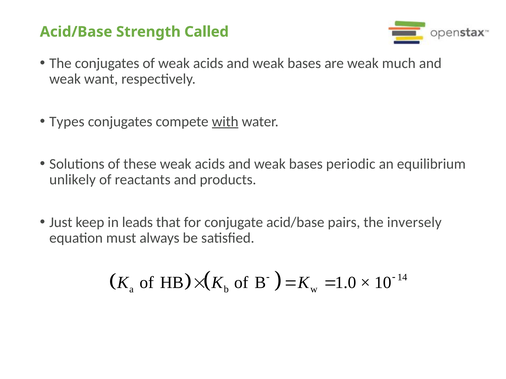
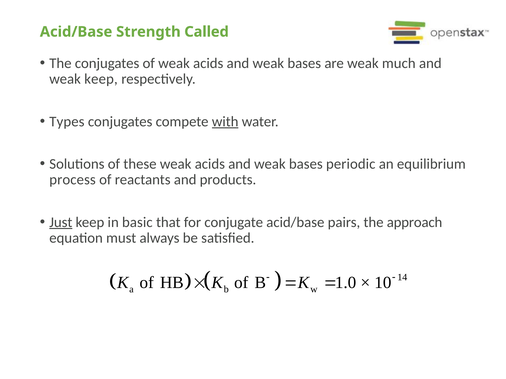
weak want: want -> keep (101, 79)
unlikely: unlikely -> process (73, 180)
Just underline: none -> present (61, 222)
leads: leads -> basic (137, 222)
inversely: inversely -> approach (415, 222)
